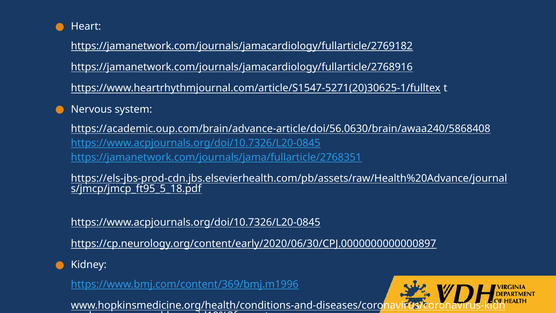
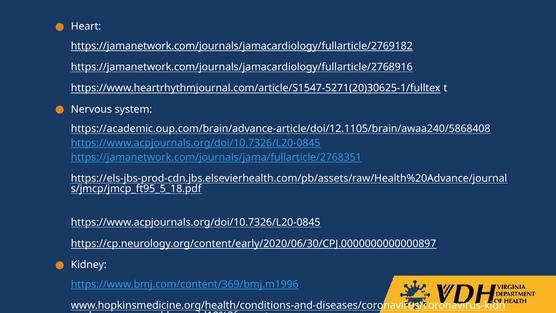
https://academic.oup.com/brain/advance-article/doi/56.0630/brain/awaa240/5868408: https://academic.oup.com/brain/advance-article/doi/56.0630/brain/awaa240/5868408 -> https://academic.oup.com/brain/advance-article/doi/12.1105/brain/awaa240/5868408 (281, 129)
